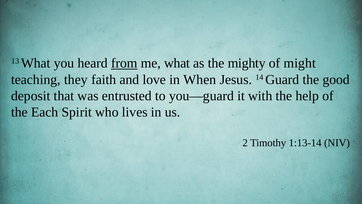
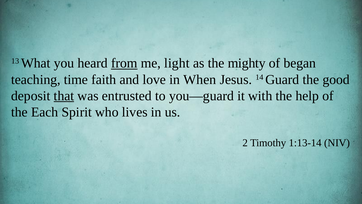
me what: what -> light (177, 63)
might: might -> began (300, 63)
they: they -> time (76, 79)
that underline: none -> present (64, 96)
